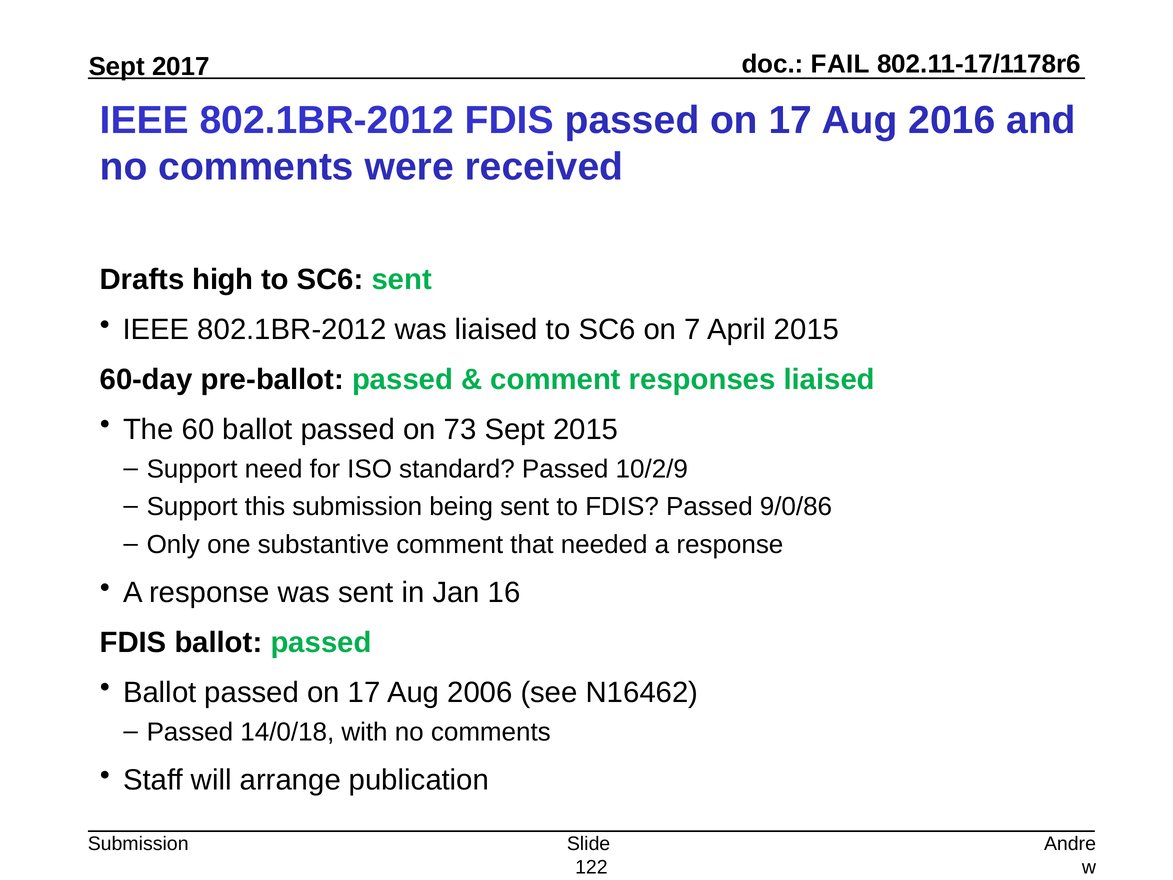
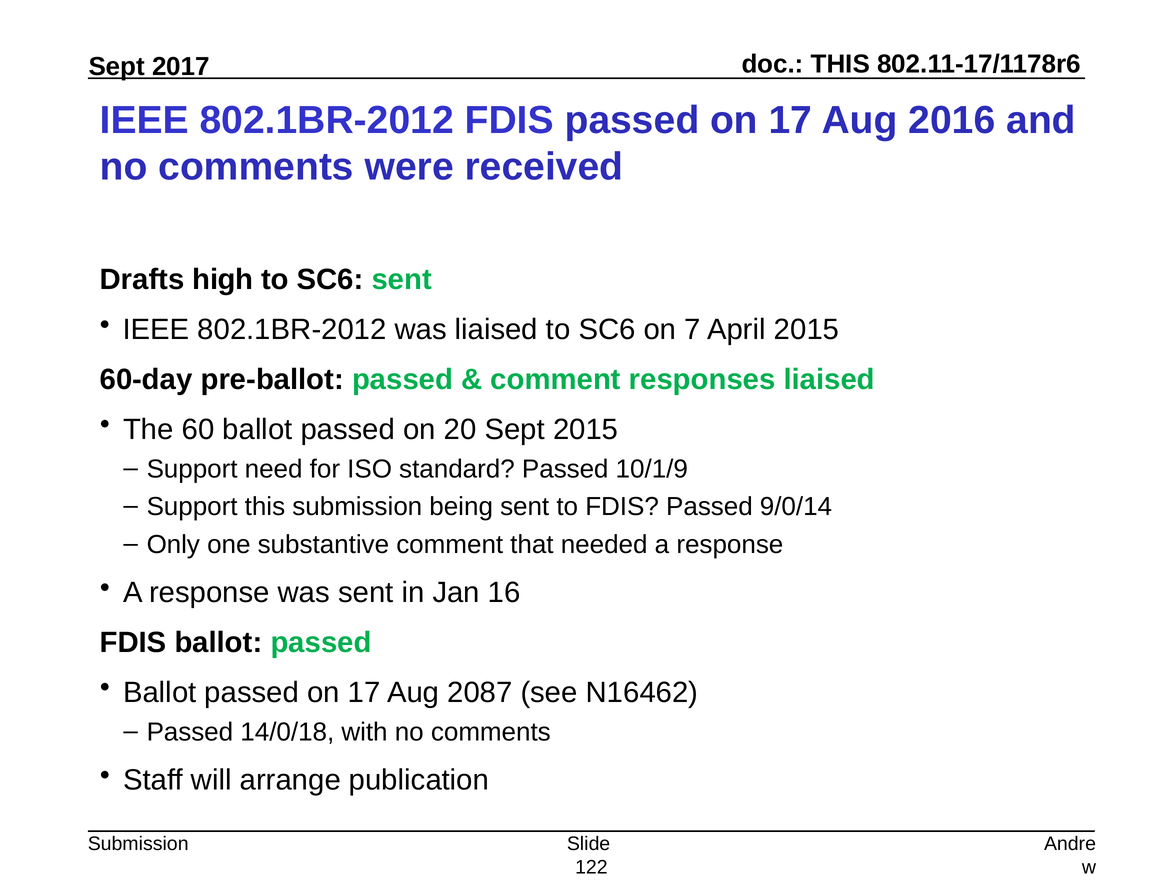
FAIL: FAIL -> THIS (840, 64)
73: 73 -> 20 (460, 429)
10/2/9: 10/2/9 -> 10/1/9 (652, 469)
9/0/86: 9/0/86 -> 9/0/14 (796, 507)
2006: 2006 -> 2087 (480, 692)
